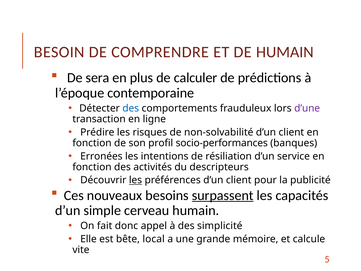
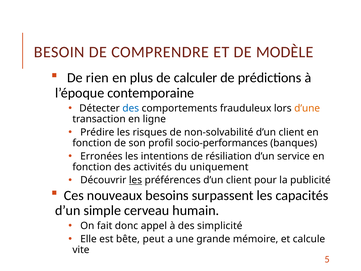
DE HUMAIN: HUMAIN -> MODÈLE (285, 52)
sera: sera -> rien (97, 78)
d’une colour: purple -> orange (307, 108)
descripteurs: descripteurs -> uniquement (219, 167)
surpassent underline: present -> none (223, 195)
local: local -> peut (154, 239)
